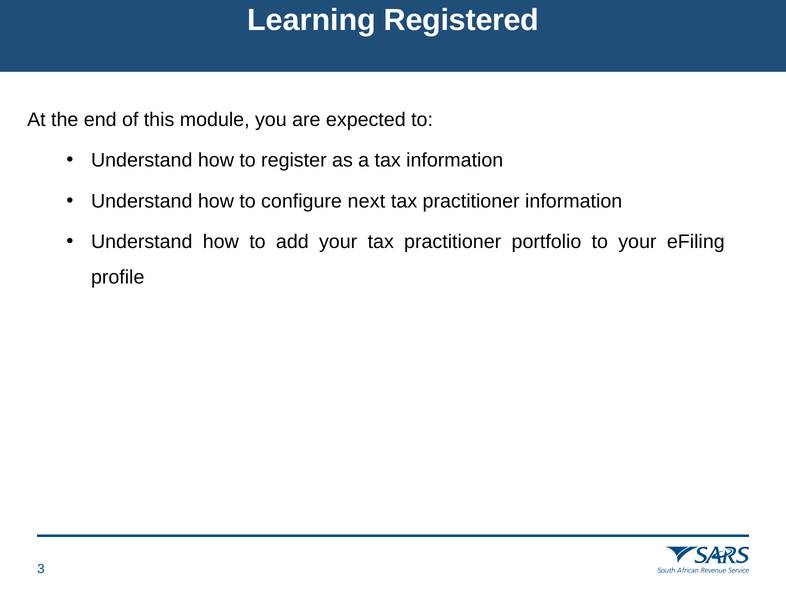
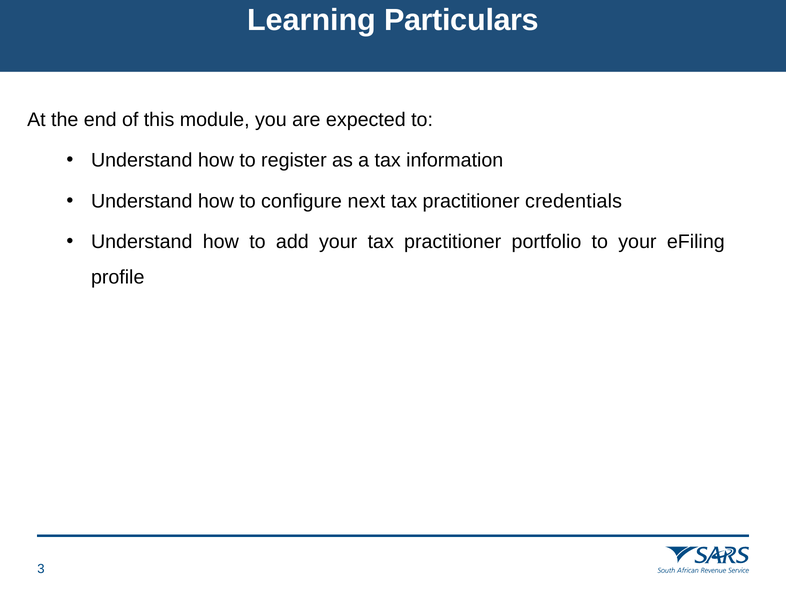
Registered: Registered -> Particulars (462, 20)
practitioner information: information -> credentials (574, 201)
